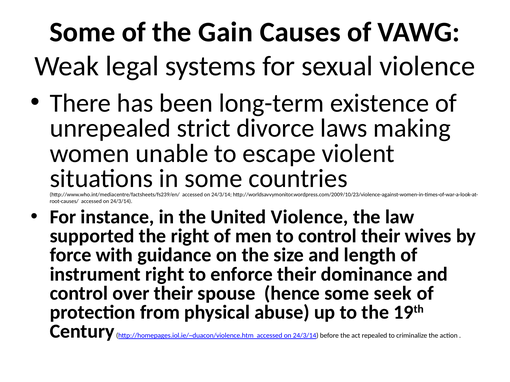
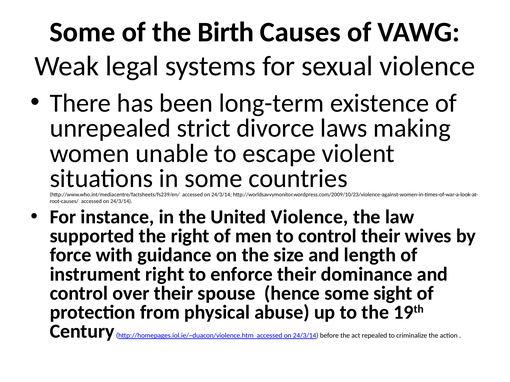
Gain: Gain -> Birth (226, 32)
seek: seek -> sight (393, 294)
